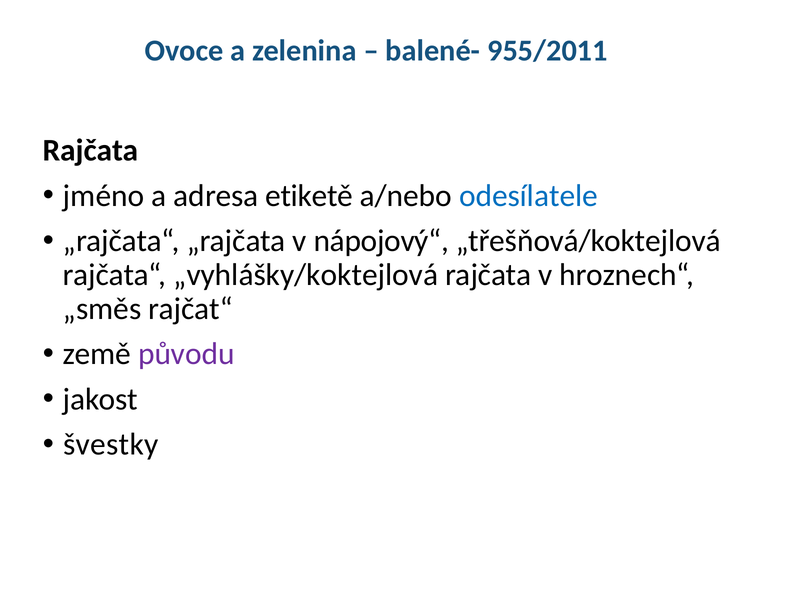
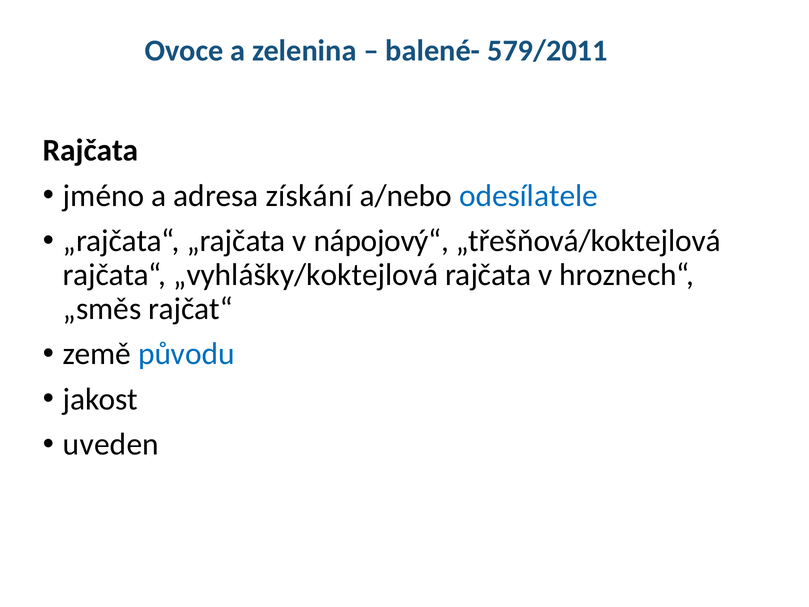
955/2011: 955/2011 -> 579/2011 (547, 51)
etiketě: etiketě -> získání (309, 196)
původu colour: purple -> blue (186, 354)
švestky: švestky -> uveden (111, 444)
